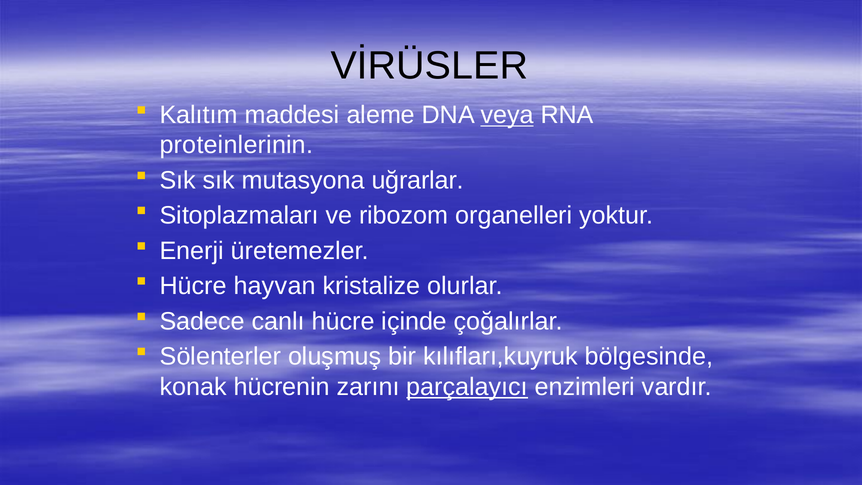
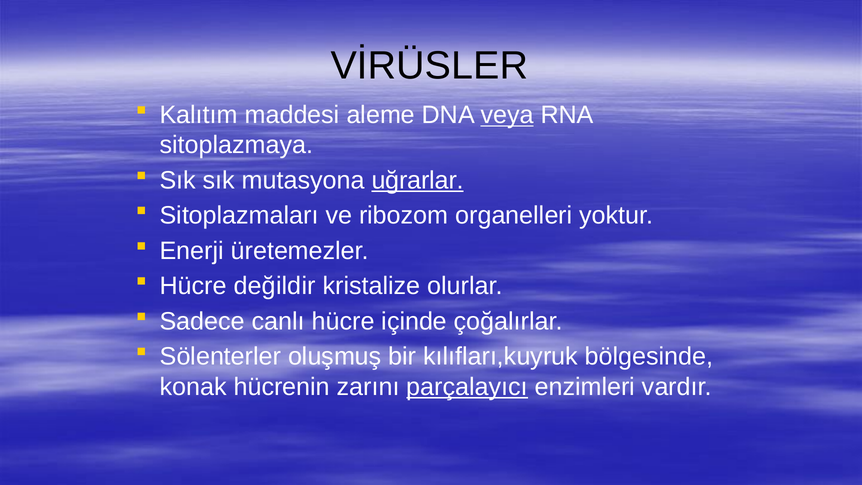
proteinlerinin: proteinlerinin -> sitoplazmaya (236, 145)
uğrarlar underline: none -> present (418, 180)
hayvan: hayvan -> değildir (275, 286)
